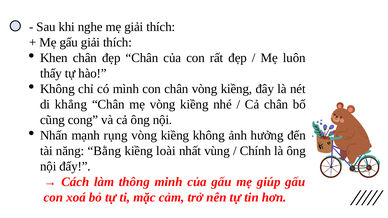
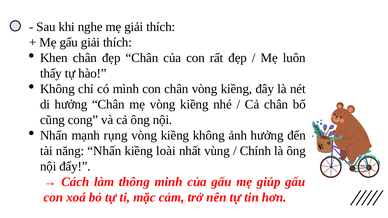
di khẳng: khẳng -> hưởng (71, 105)
năng Bằng: Bằng -> Nhấn (104, 151)
